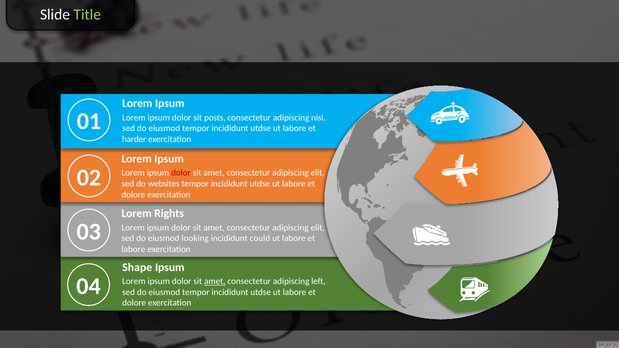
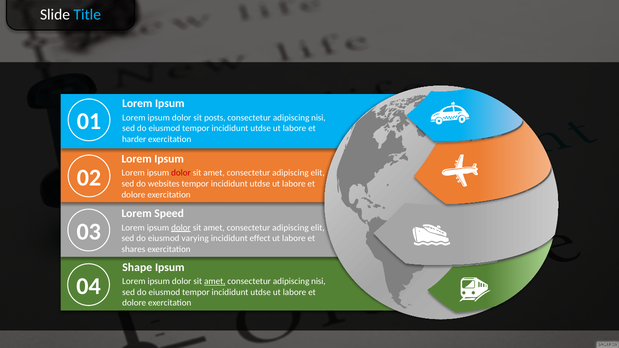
Title colour: light green -> light blue (87, 15)
Rights: Rights -> Speed (169, 214)
dolor underline: none -> present (181, 228)
looking: looking -> varying (195, 239)
could: could -> effect (260, 239)
labore: labore -> shares (133, 249)
left: left -> nisi (318, 281)
